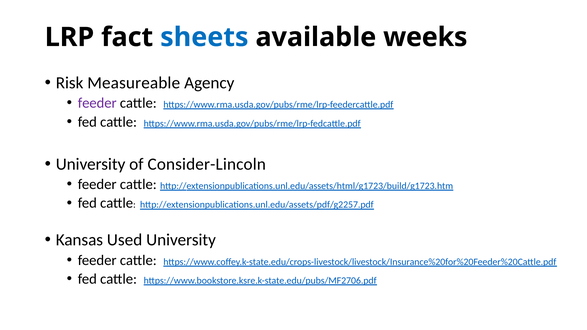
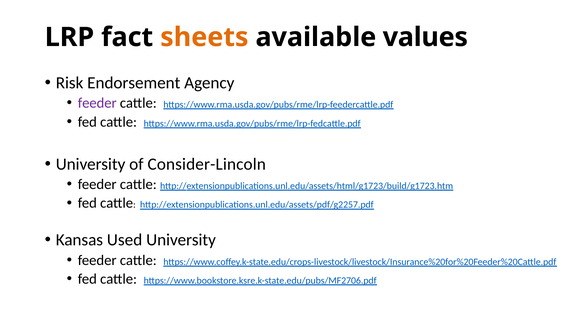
sheets colour: blue -> orange (204, 37)
weeks: weeks -> values (425, 37)
Measureable: Measureable -> Endorsement (134, 83)
